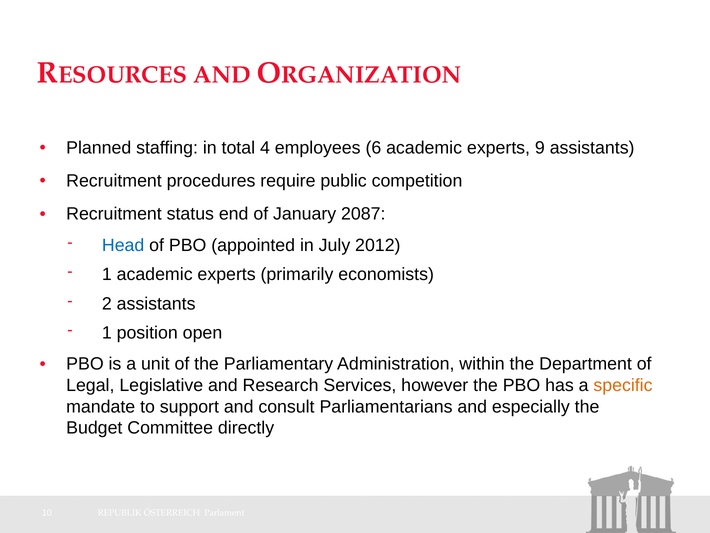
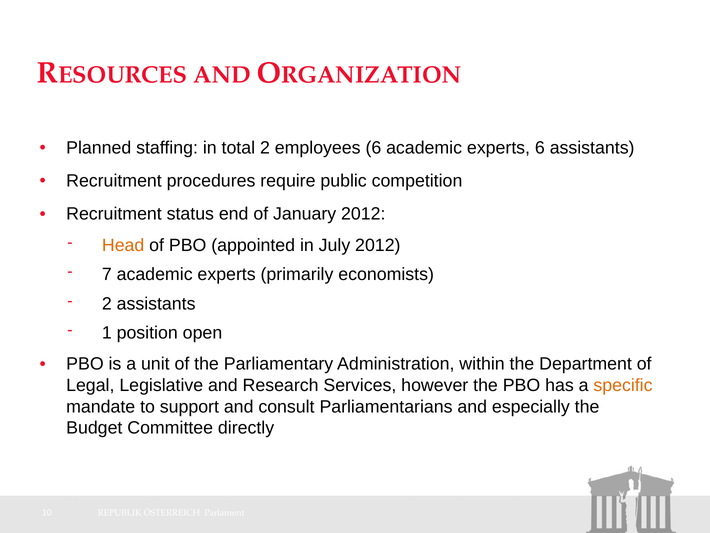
total 4: 4 -> 2 (265, 148)
experts 9: 9 -> 6 (540, 148)
January 2087: 2087 -> 2012 (363, 214)
Head colour: blue -> orange (123, 245)
1: 1 -> 7 (107, 274)
